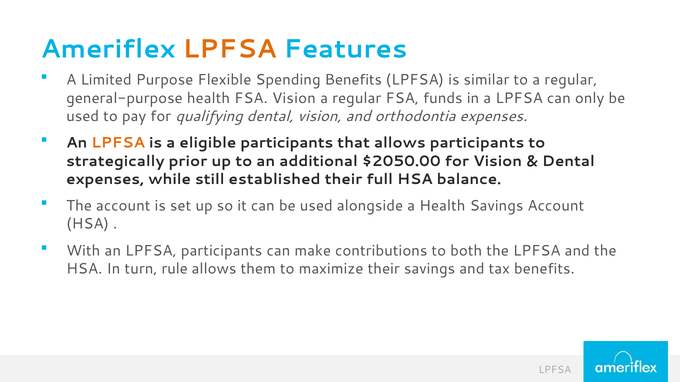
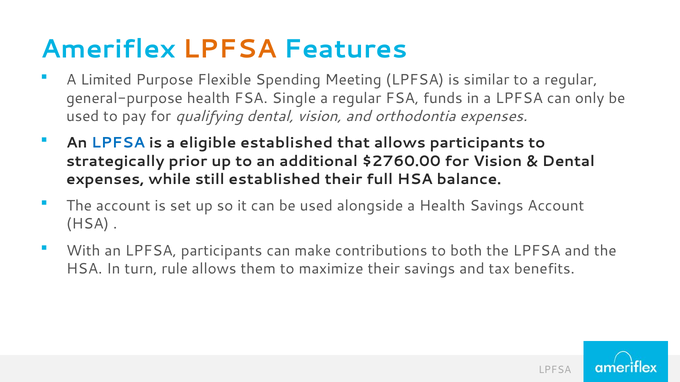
Spending Benefits: Benefits -> Meeting (353, 80)
FSA Vision: Vision -> Single (294, 98)
LPFSA colour: orange -> blue (118, 143)
eligible participants: participants -> established (287, 143)
$2050.00: $2050.00 -> $2760.00 (401, 161)
